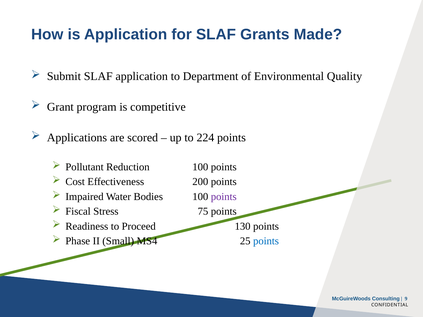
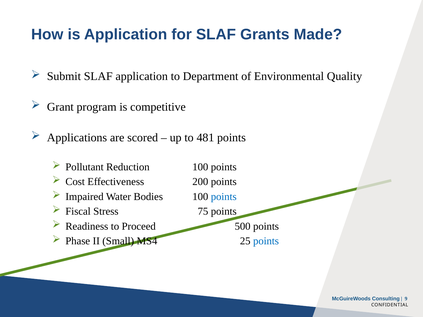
224: 224 -> 481 (205, 138)
points colour: purple -> blue (224, 197)
130: 130 -> 500 (243, 226)
